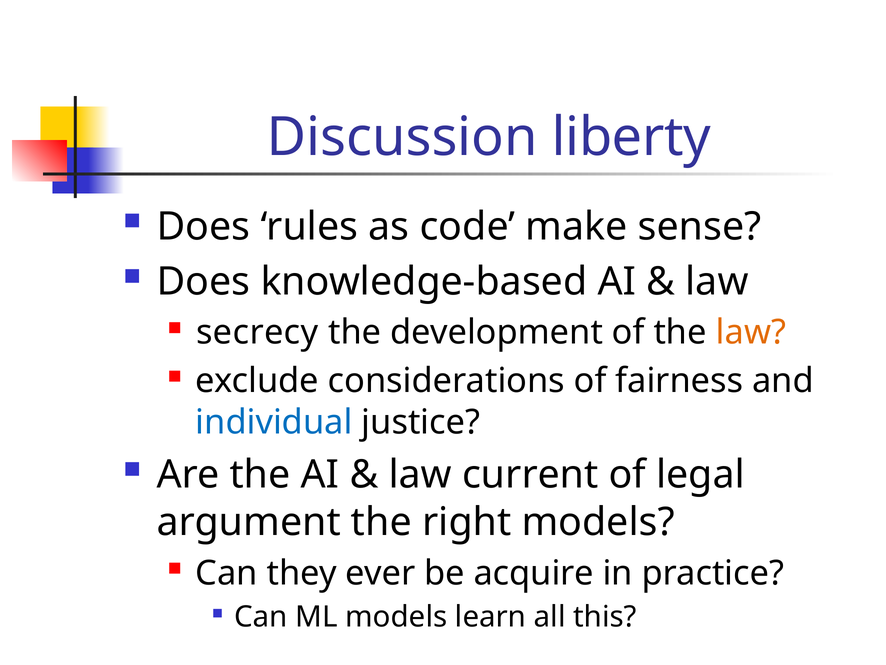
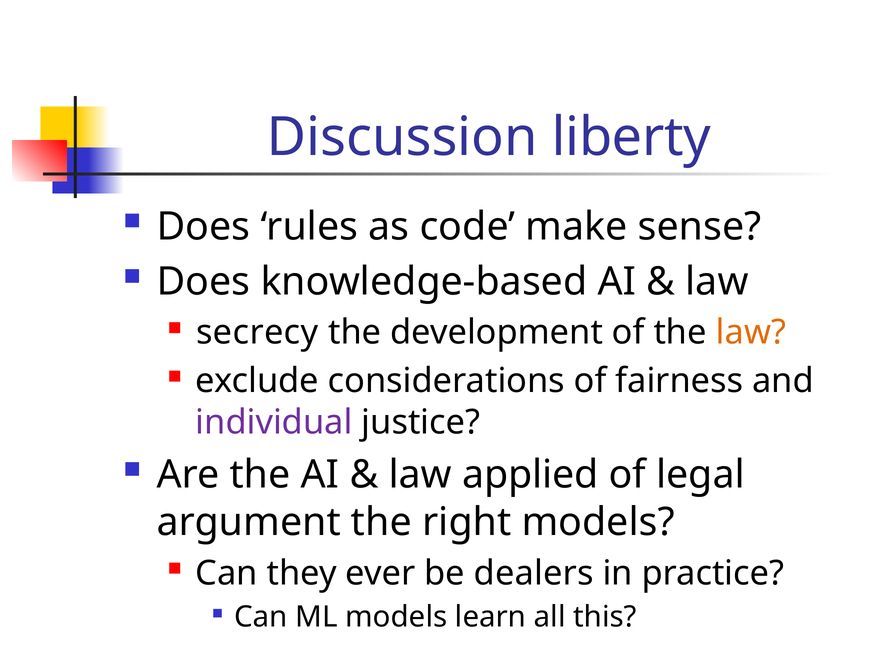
individual colour: blue -> purple (274, 422)
current: current -> applied (530, 475)
acquire: acquire -> dealers (534, 573)
